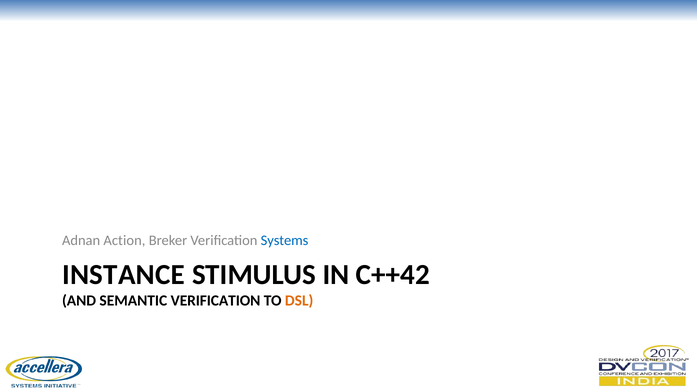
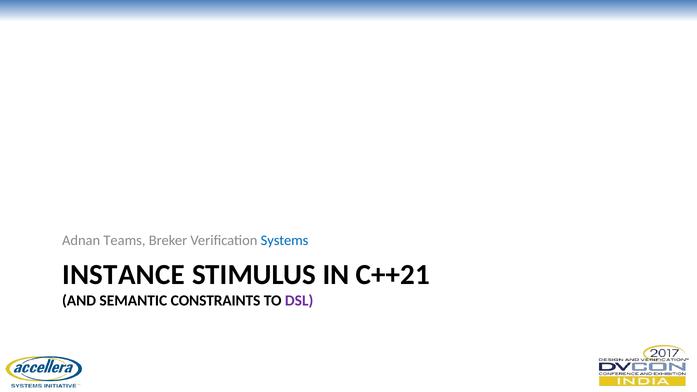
Action: Action -> Teams (124, 241)
C++42: C++42 -> C++21 (393, 275)
SEMANTIC VERIFICATION: VERIFICATION -> CONSTRAINTS (216, 301)
DSL colour: orange -> purple (299, 301)
